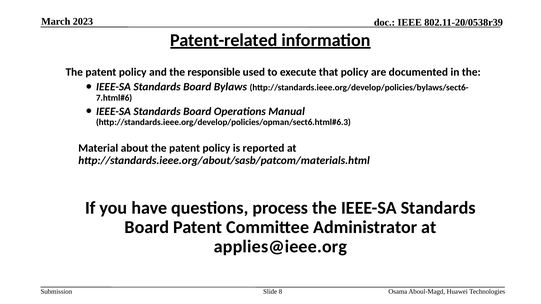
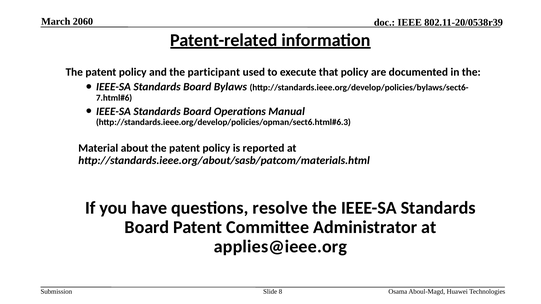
2023: 2023 -> 2060 (83, 22)
responsible: responsible -> participant (214, 72)
process: process -> resolve (280, 208)
